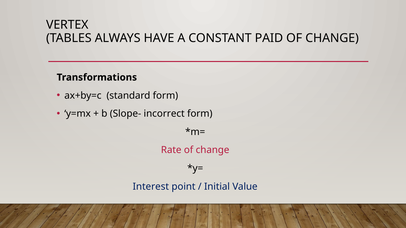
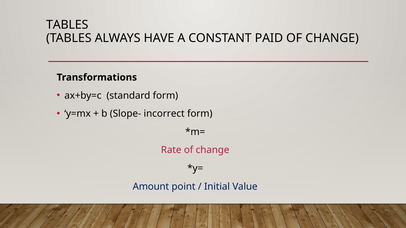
VERTEX: VERTEX -> TABLES (67, 25)
Interest: Interest -> Amount (151, 187)
